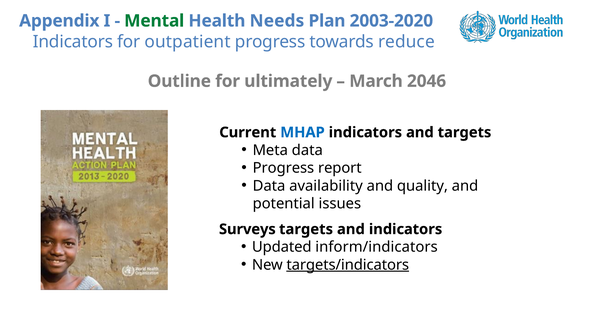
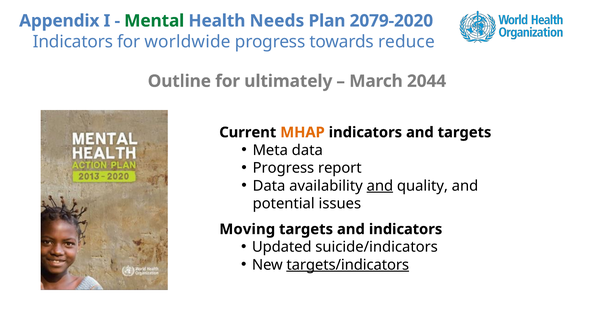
2003-2020: 2003-2020 -> 2079-2020 (391, 21)
outpatient: outpatient -> worldwide (188, 42)
2046: 2046 -> 2044 (427, 81)
MHAP colour: blue -> orange (303, 132)
and underline: none -> present (380, 186)
Surveys: Surveys -> Moving (247, 229)
inform/indicators: inform/indicators -> suicide/indicators (377, 247)
